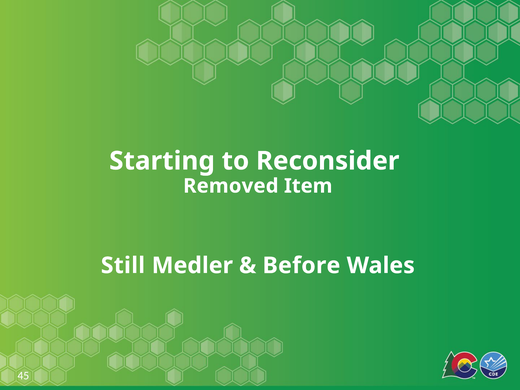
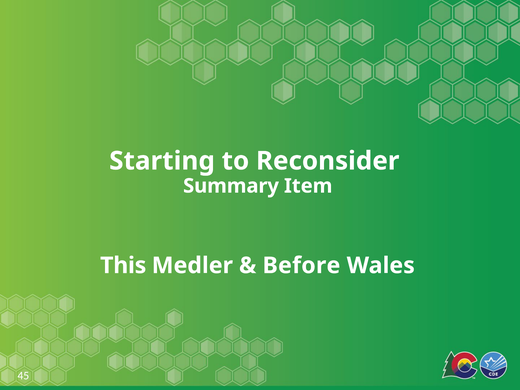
Removed: Removed -> Summary (231, 186)
Still: Still -> This (123, 266)
